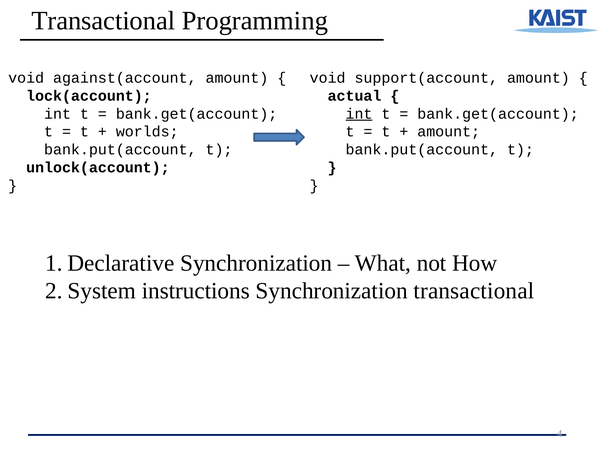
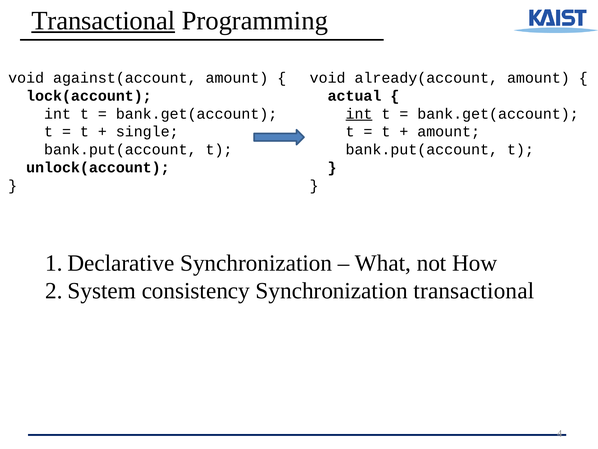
Transactional underline: none -> present (103, 21)
support(account: support(account -> already(account (426, 78)
worlds: worlds -> single (147, 132)
instructions: instructions -> consistency (196, 291)
